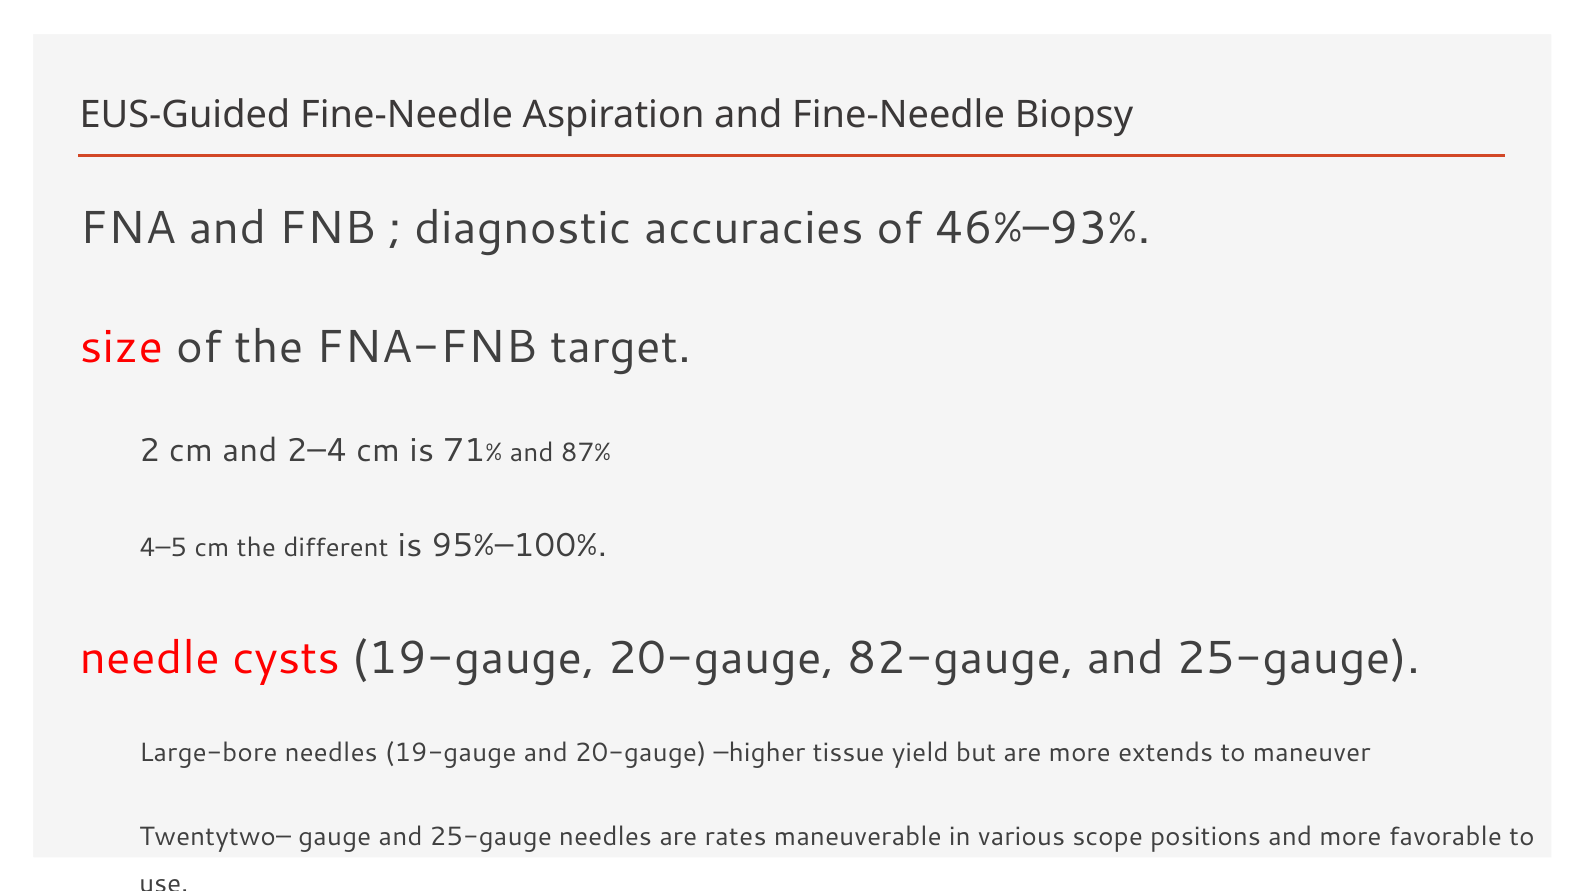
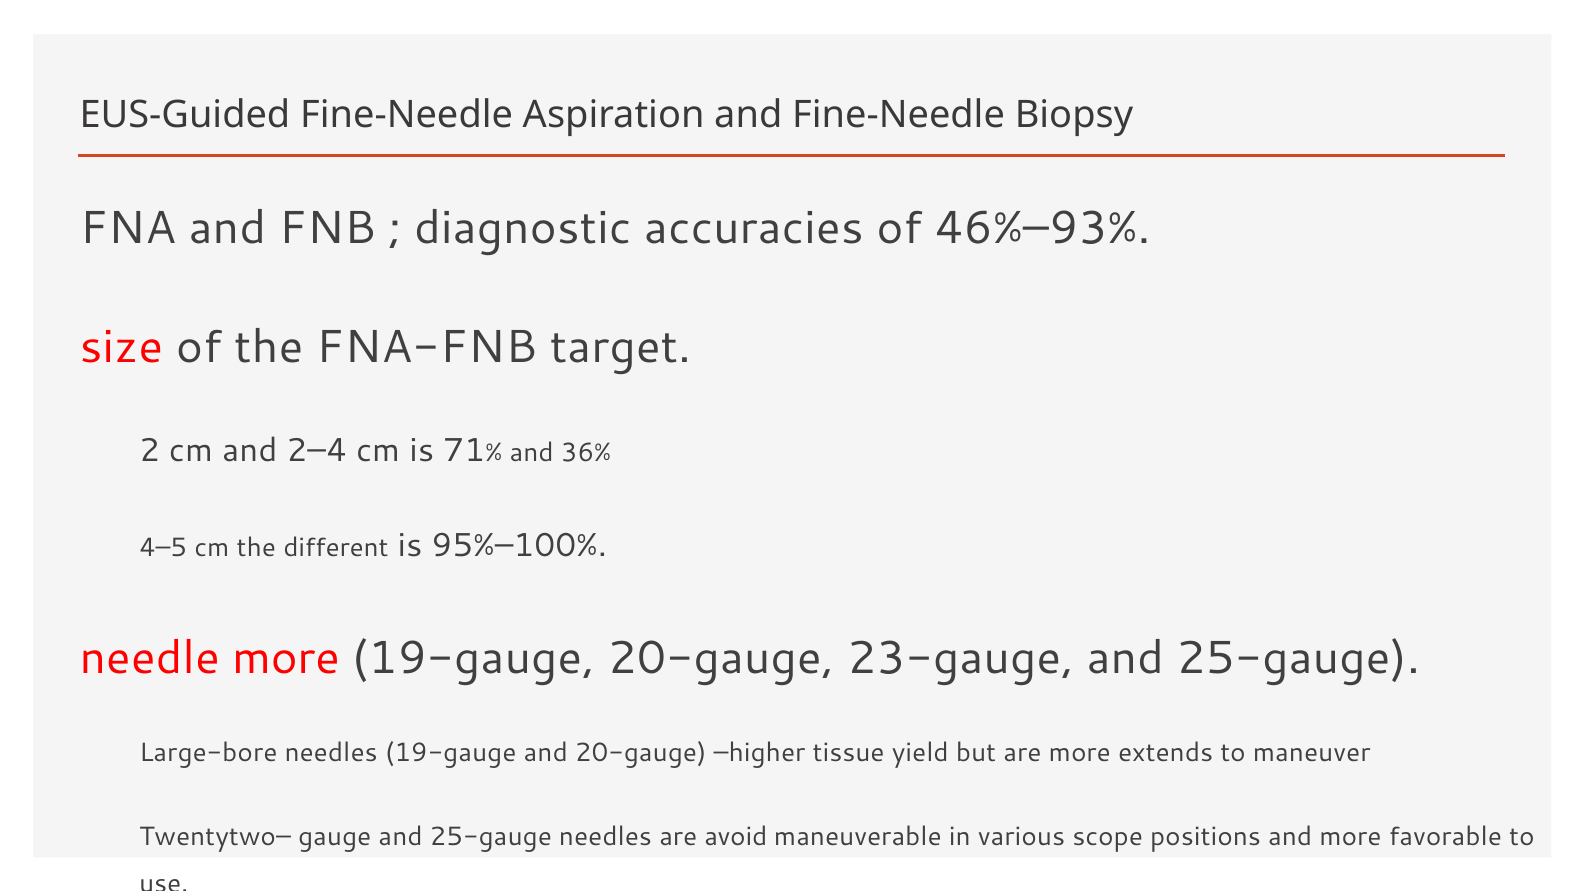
87%: 87% -> 36% (586, 453)
needle cysts: cysts -> more (286, 658)
82-gauge: 82-gauge -> 23-gauge (961, 658)
rates: rates -> avoid (736, 837)
